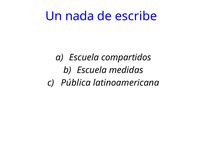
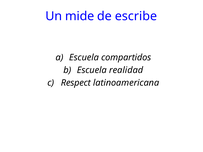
nada: nada -> mide (80, 16)
medidas: medidas -> realidad (126, 70)
Pública: Pública -> Respect (76, 83)
